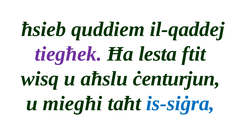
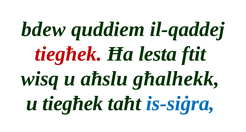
ħsieb: ħsieb -> bdew (44, 29)
tiegħek colour: purple -> red (68, 54)
ċenturjun: ċenturjun -> għalhekk (176, 79)
u miegħi: miegħi -> tiegħek (73, 104)
